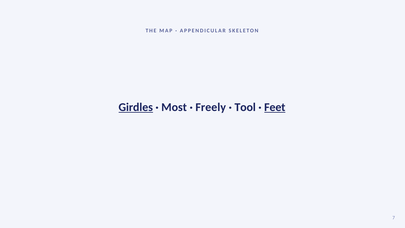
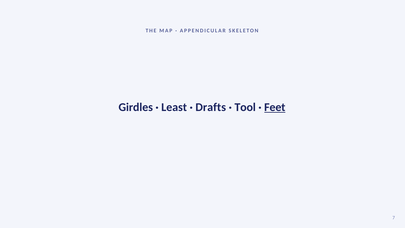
Girdles underline: present -> none (136, 107)
Most: Most -> Least (174, 107)
Freely: Freely -> Drafts (211, 107)
